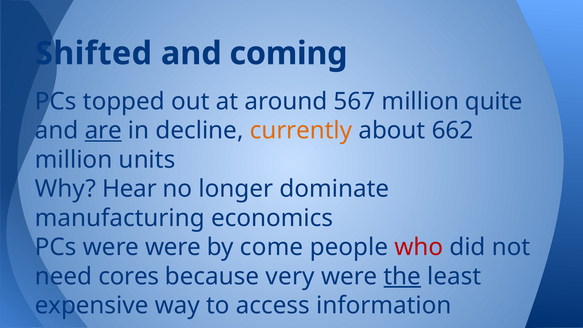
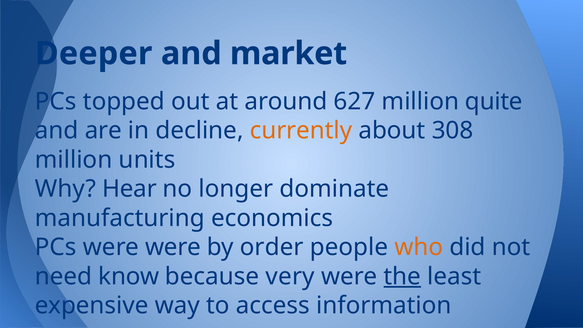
Shifted: Shifted -> Deeper (94, 54)
coming: coming -> market (289, 54)
567: 567 -> 627 (354, 101)
are underline: present -> none (103, 131)
662: 662 -> 308 (453, 131)
come: come -> order (272, 247)
who colour: red -> orange (419, 247)
cores: cores -> know (129, 276)
